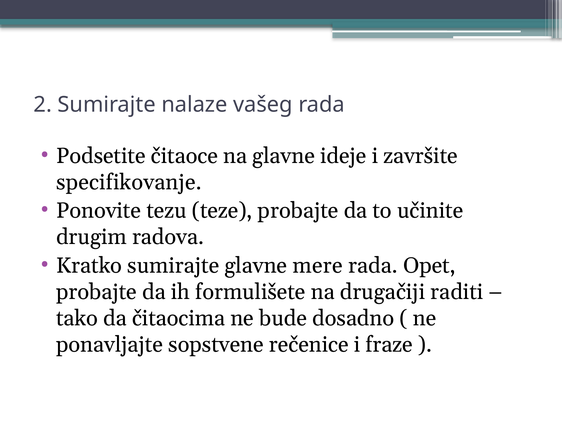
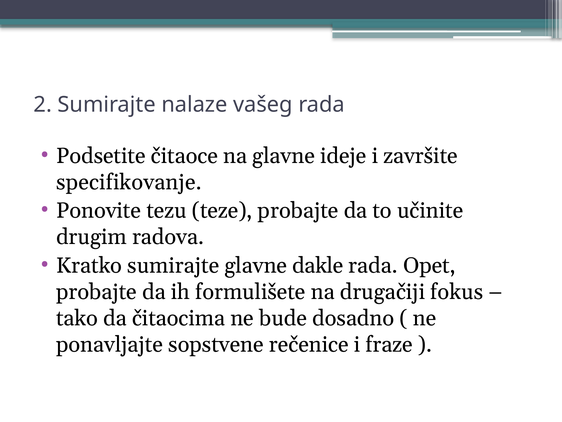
mere: mere -> dakle (318, 265)
raditi: raditi -> fokus (457, 292)
